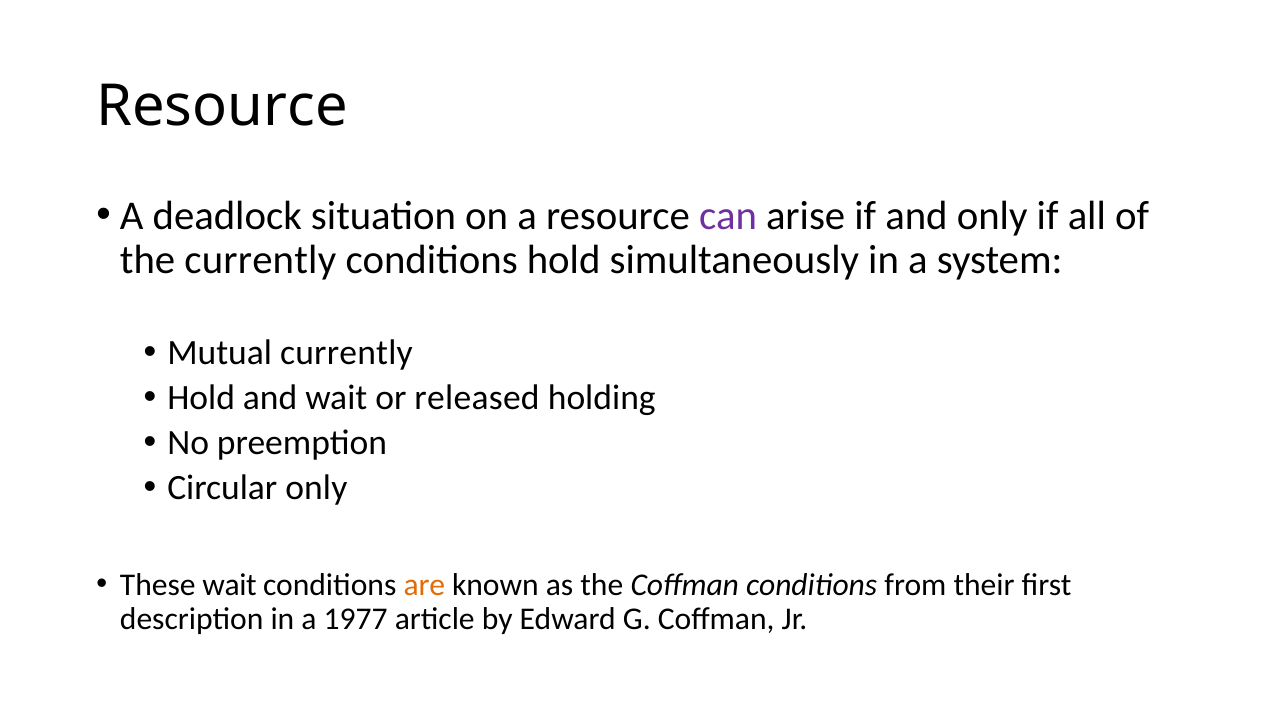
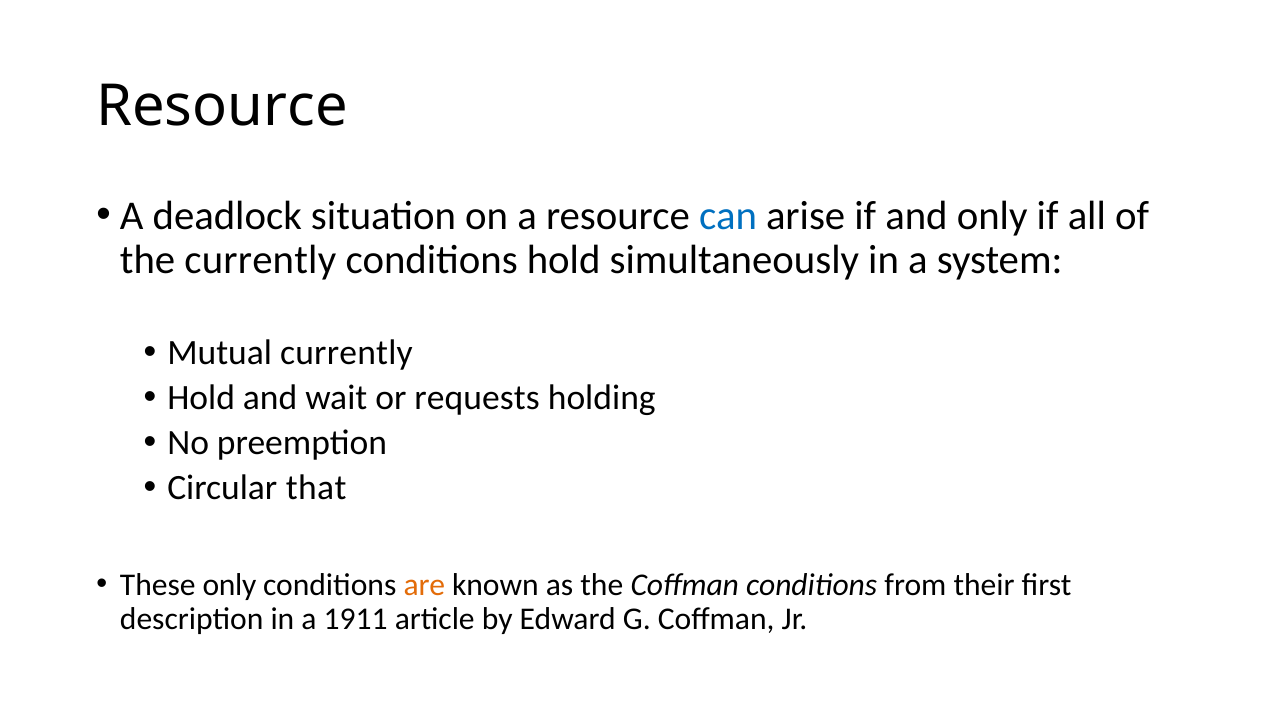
can colour: purple -> blue (728, 216)
released: released -> requests (477, 397)
Circular only: only -> that (316, 487)
These wait: wait -> only (230, 584)
1977: 1977 -> 1911 (356, 618)
